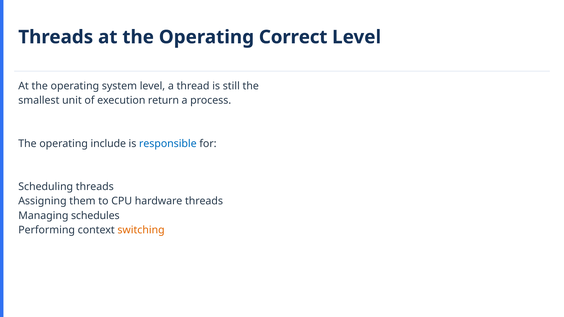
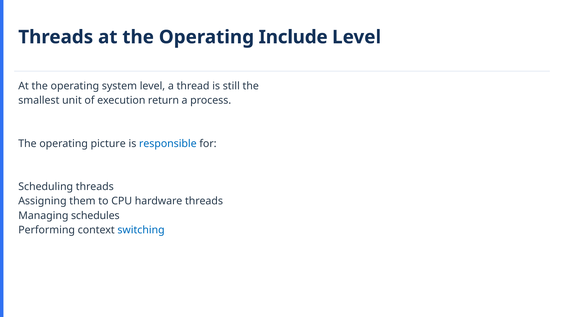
Correct: Correct -> Include (293, 37)
include: include -> picture (108, 144)
switching colour: orange -> blue (141, 230)
